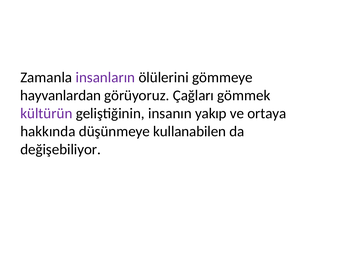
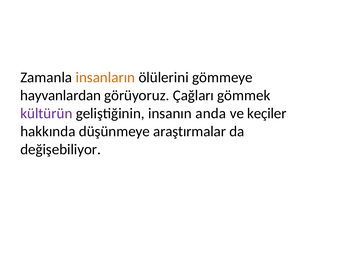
insanların colour: purple -> orange (105, 77)
yakıp: yakıp -> anda (211, 114)
ortaya: ortaya -> keçiler (267, 114)
kullanabilen: kullanabilen -> araştırmalar (190, 132)
